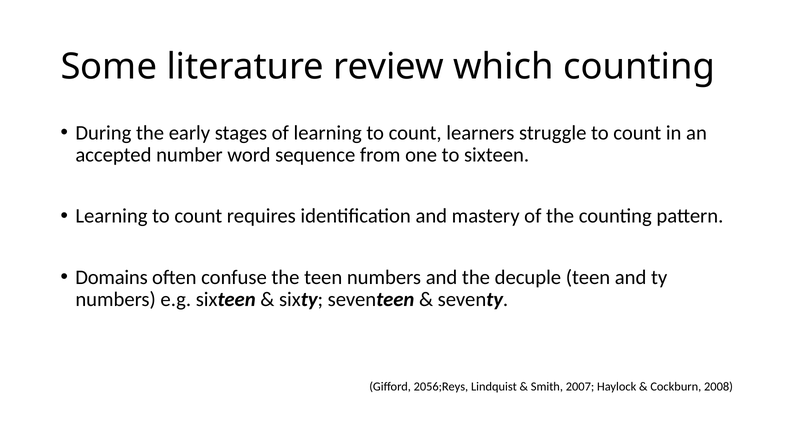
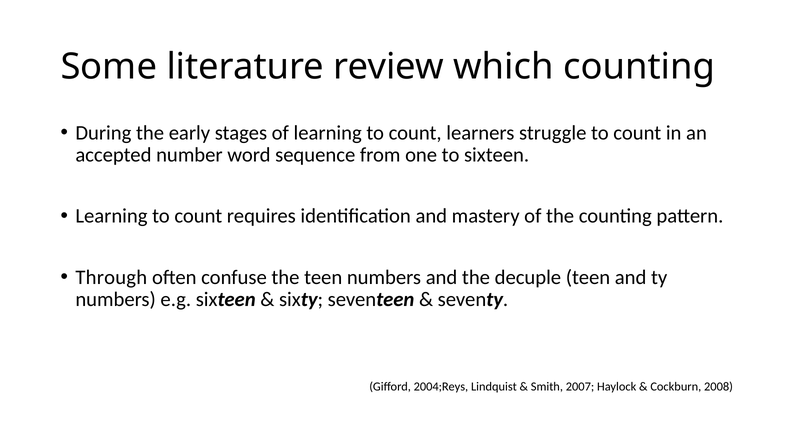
Domains: Domains -> Through (111, 278)
2056;Reys: 2056;Reys -> 2004;Reys (441, 387)
